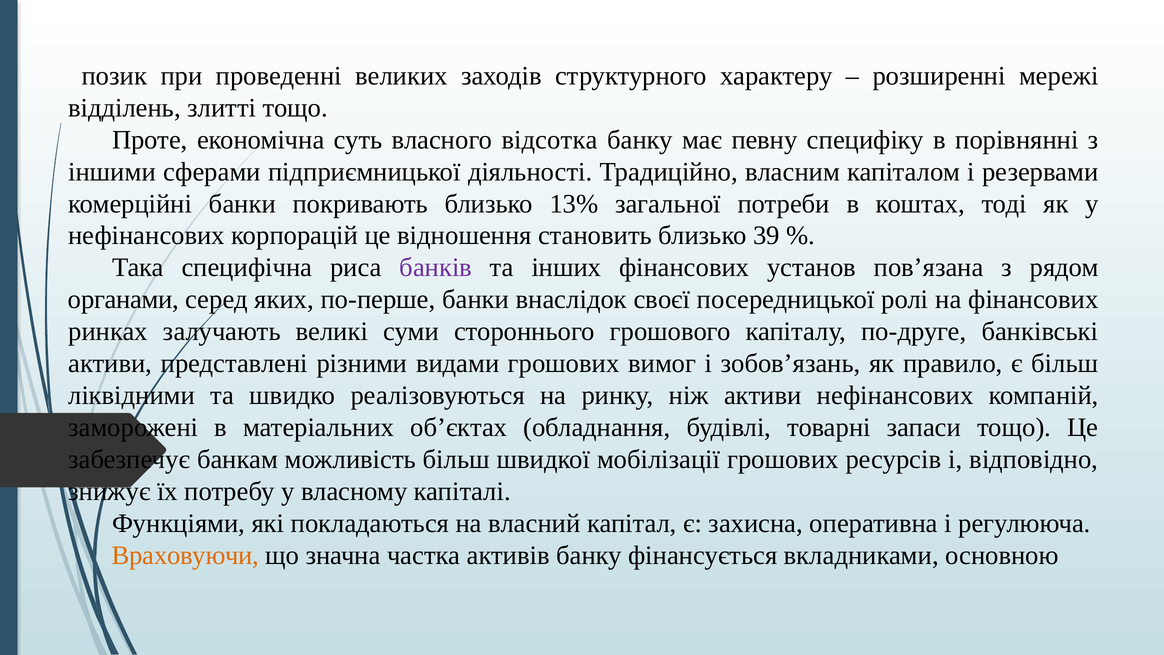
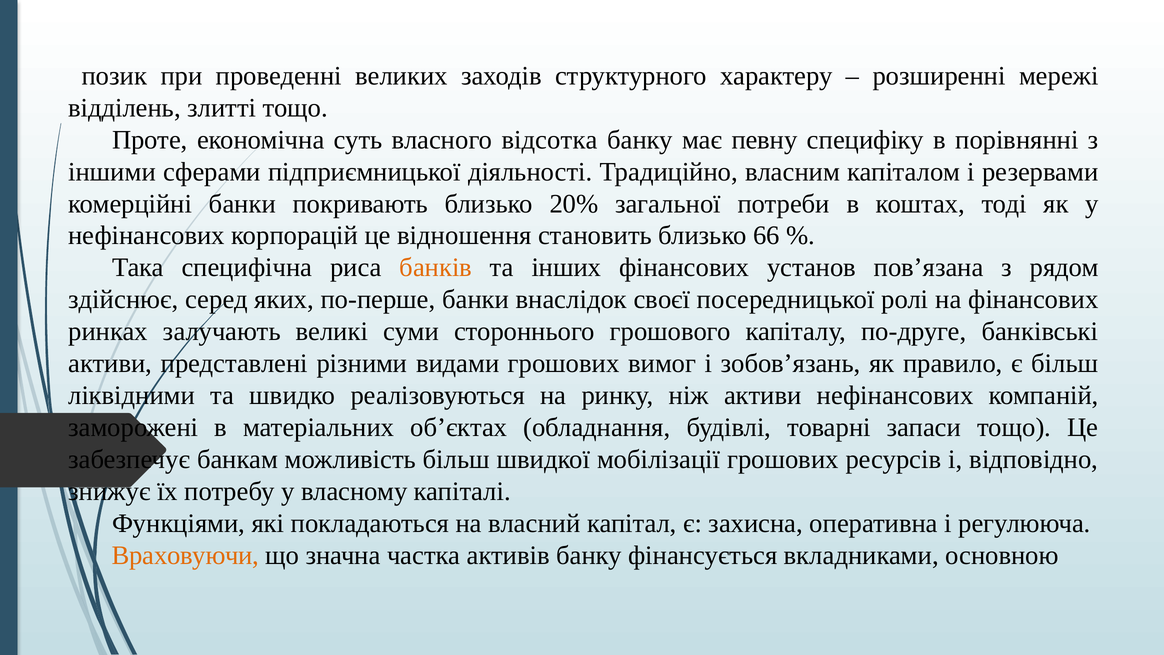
13%: 13% -> 20% (574, 204)
39: 39 -> 66 (766, 236)
банків colour: purple -> orange (436, 268)
органами: органами -> здійснює (123, 300)
